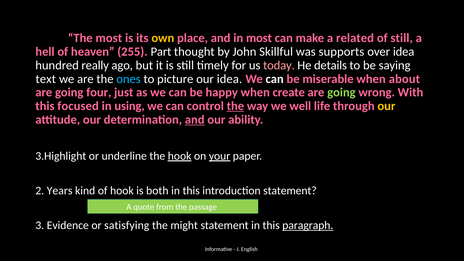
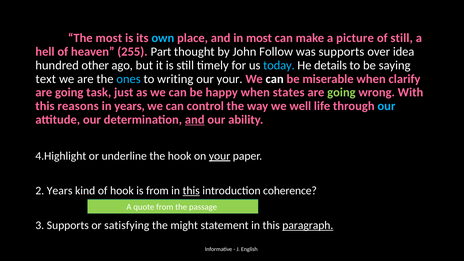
own colour: yellow -> light blue (163, 38)
related: related -> picture (355, 38)
Skillful: Skillful -> Follow (276, 52)
really: really -> other (95, 65)
today colour: pink -> light blue (279, 65)
picture: picture -> writing (175, 79)
our idea: idea -> your (230, 79)
about: about -> clarify (404, 79)
four: four -> task (99, 92)
create: create -> states (289, 92)
focused: focused -> reasons (78, 106)
in using: using -> years (130, 106)
the underline: present -> none (235, 106)
our colour: yellow -> light blue (386, 106)
3.Highlight: 3.Highlight -> 4.Highlight (61, 156)
hook underline: present -> none (180, 156)
is both: both -> from (157, 191)
this underline: none -> present (191, 191)
introduction statement: statement -> coherence (290, 191)
3 Evidence: Evidence -> Supports (68, 225)
